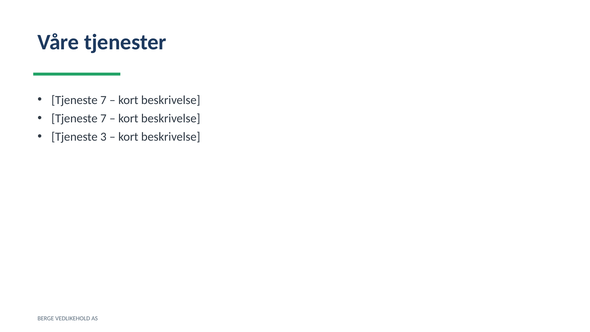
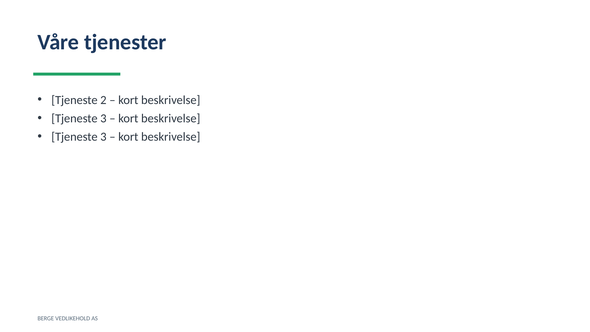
7: 7 -> 2 (103, 100)
7: 7 -> 3 (103, 118)
